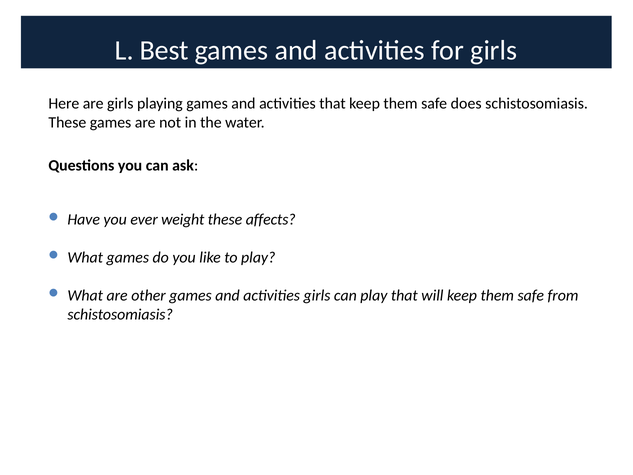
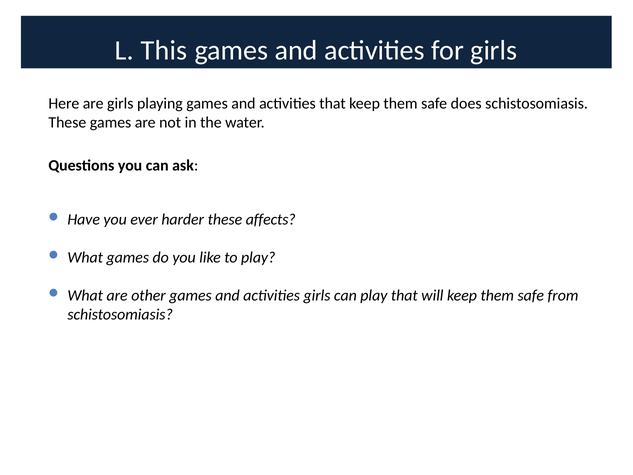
Best: Best -> This (164, 50)
weight: weight -> harder (183, 219)
